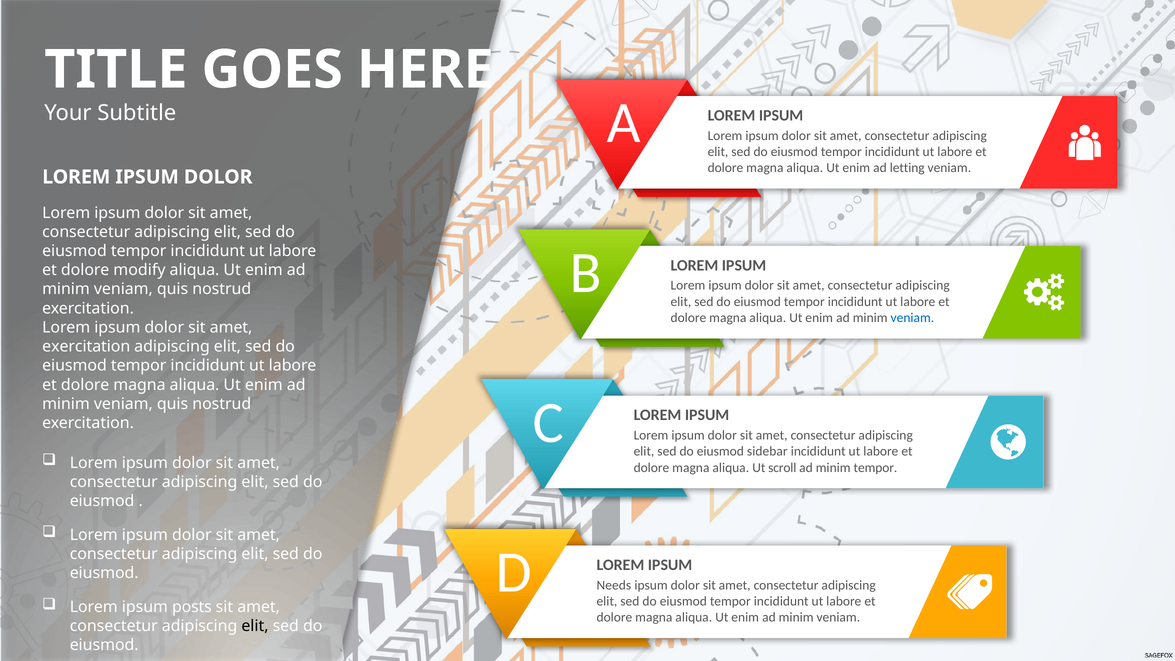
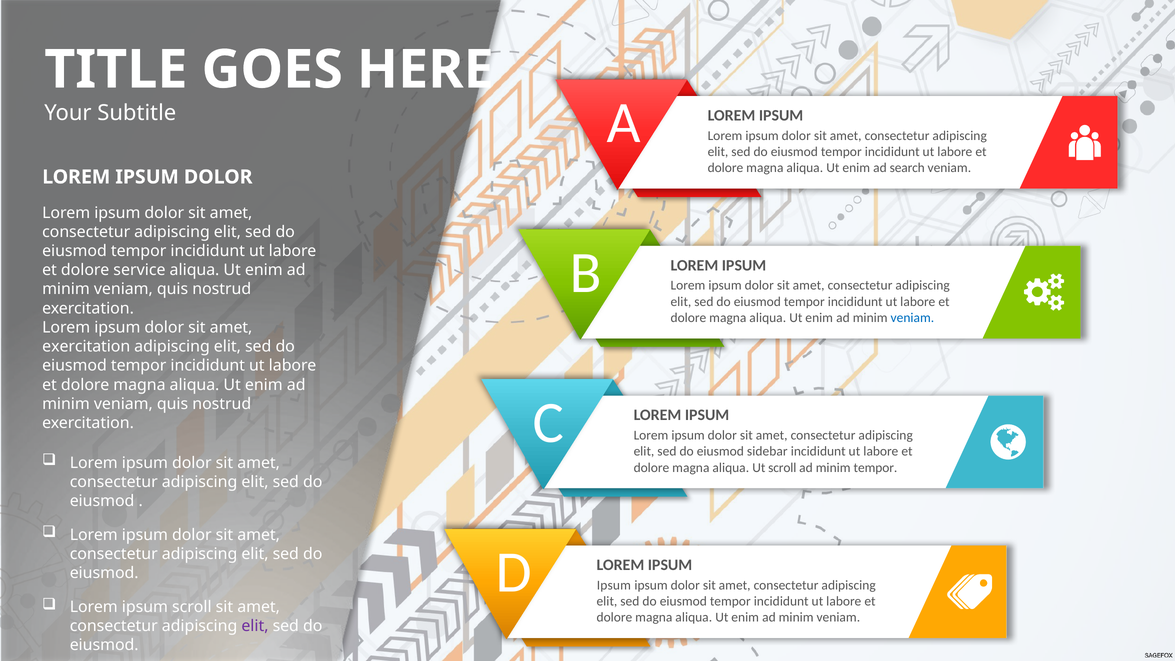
letting: letting -> search (907, 168)
modify: modify -> service (139, 270)
Needs: Needs -> Ipsum (614, 585)
ipsum posts: posts -> scroll (192, 607)
elit colour: black -> purple (255, 626)
